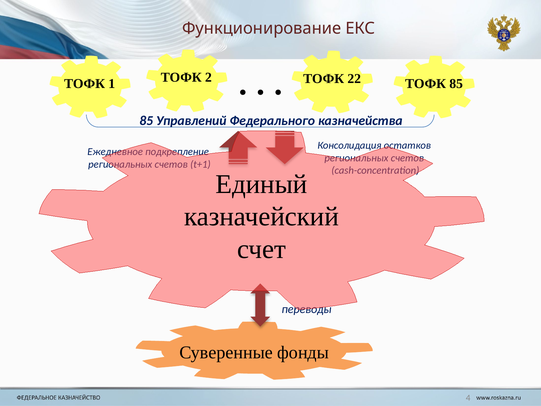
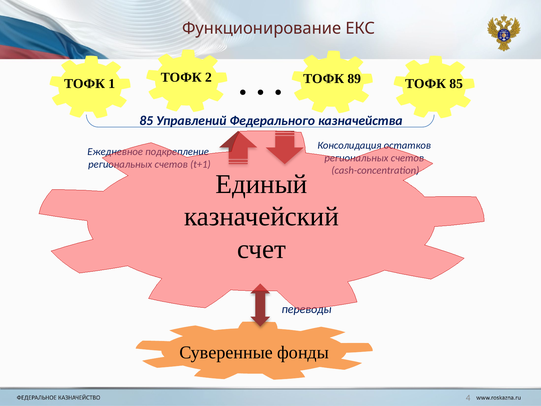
22: 22 -> 89 (354, 79)
